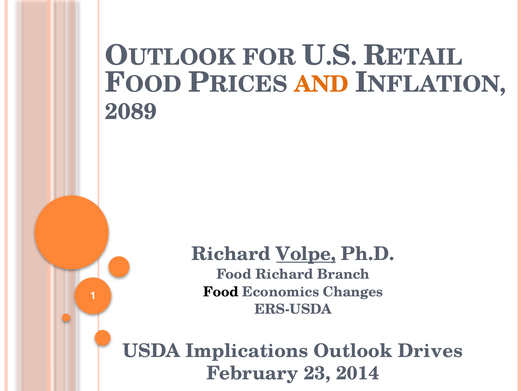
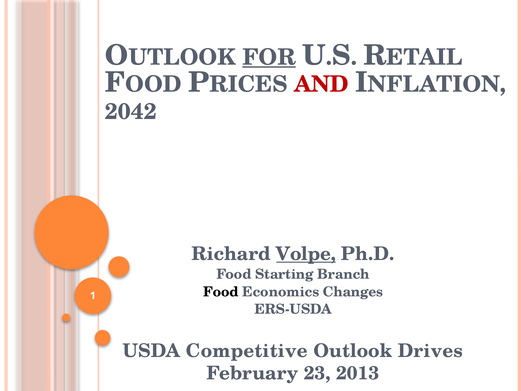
FOR underline: none -> present (269, 57)
AND colour: orange -> red (321, 84)
2089: 2089 -> 2042 (131, 112)
Food Richard: Richard -> Starting (284, 274)
Implications: Implications -> Competitive (247, 351)
2014: 2014 -> 2013 (358, 373)
